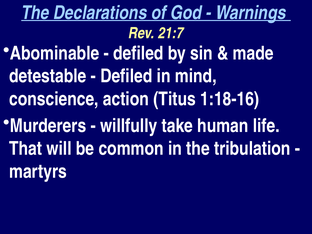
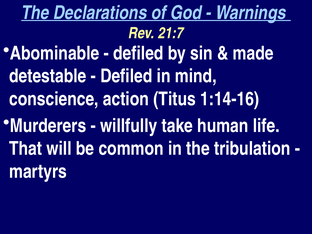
1:18-16: 1:18-16 -> 1:14-16 (230, 99)
